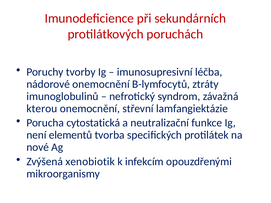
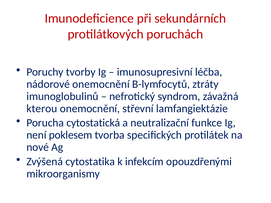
elementů: elementů -> poklesem (71, 135)
xenobiotik: xenobiotik -> cytostatika (90, 162)
